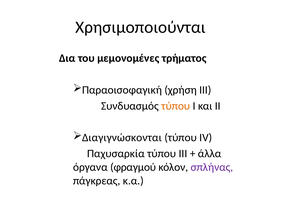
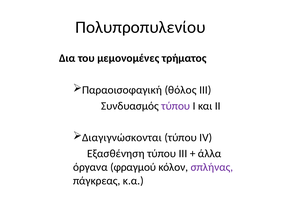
Χρησιμοποιούνται: Χρησιμοποιούνται -> Πολυπροπυλενίου (140, 27)
χρήση: χρήση -> θόλος (181, 90)
τύπου colour: orange -> purple (176, 106)
Παχυσαρκία: Παχυσαρκία -> Εξασθένηση (116, 153)
